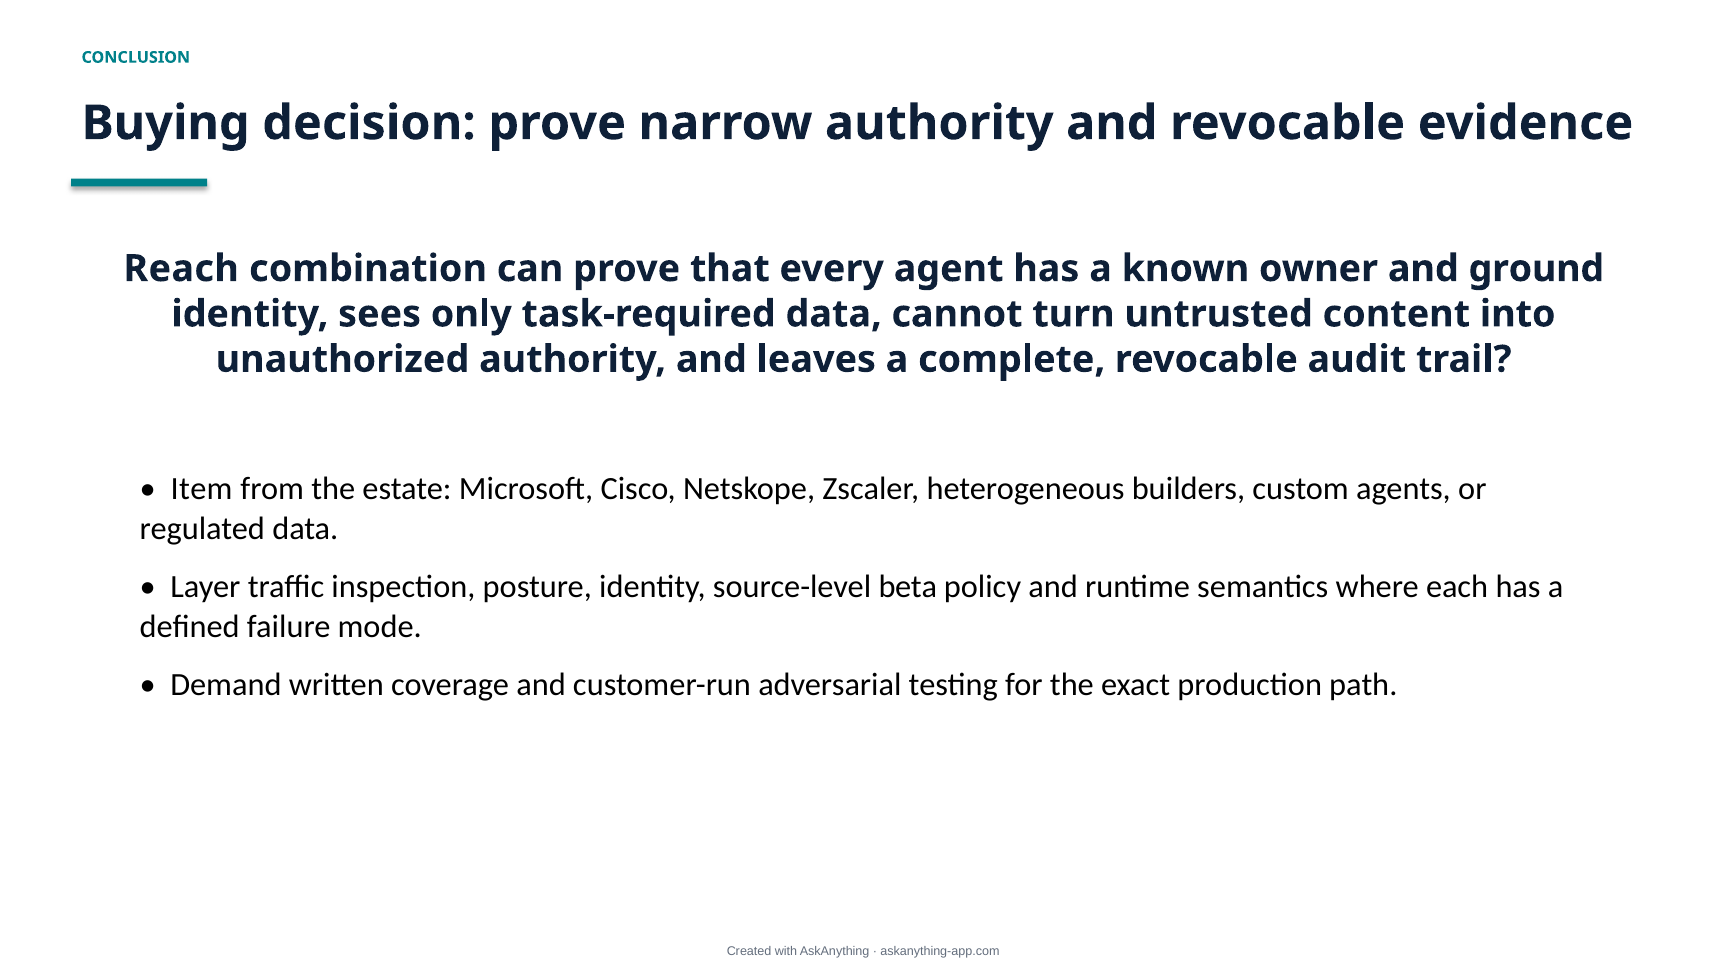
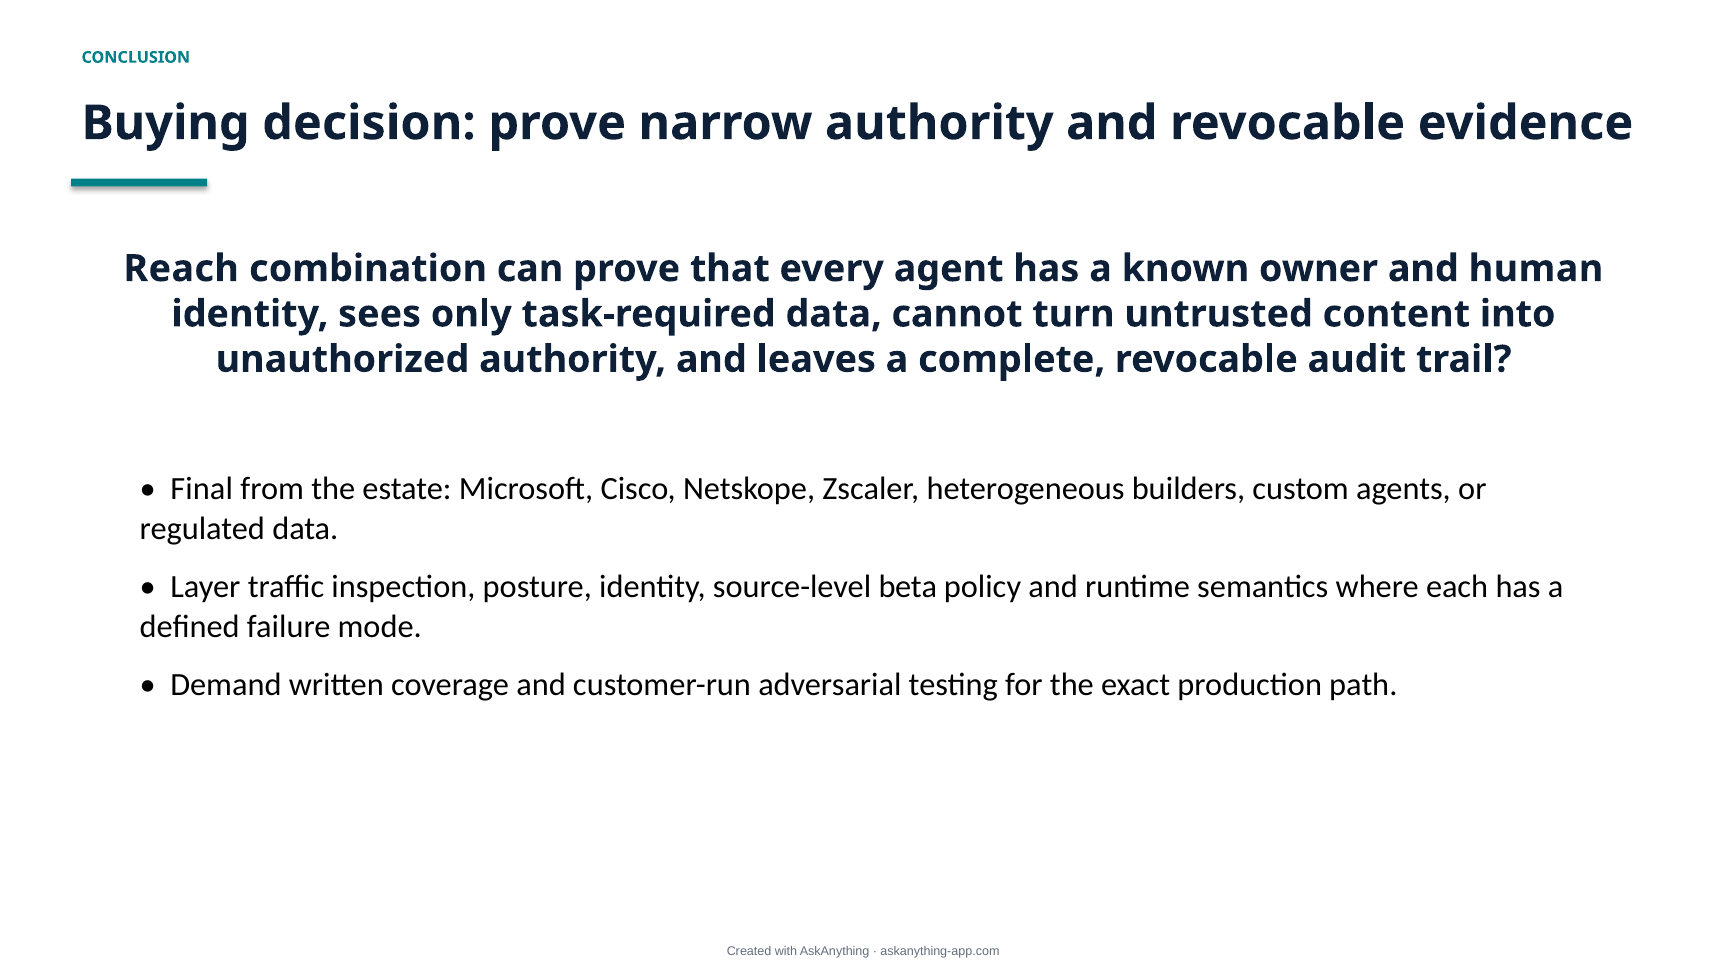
ground: ground -> human (1536, 269)
Item: Item -> Final (202, 489)
